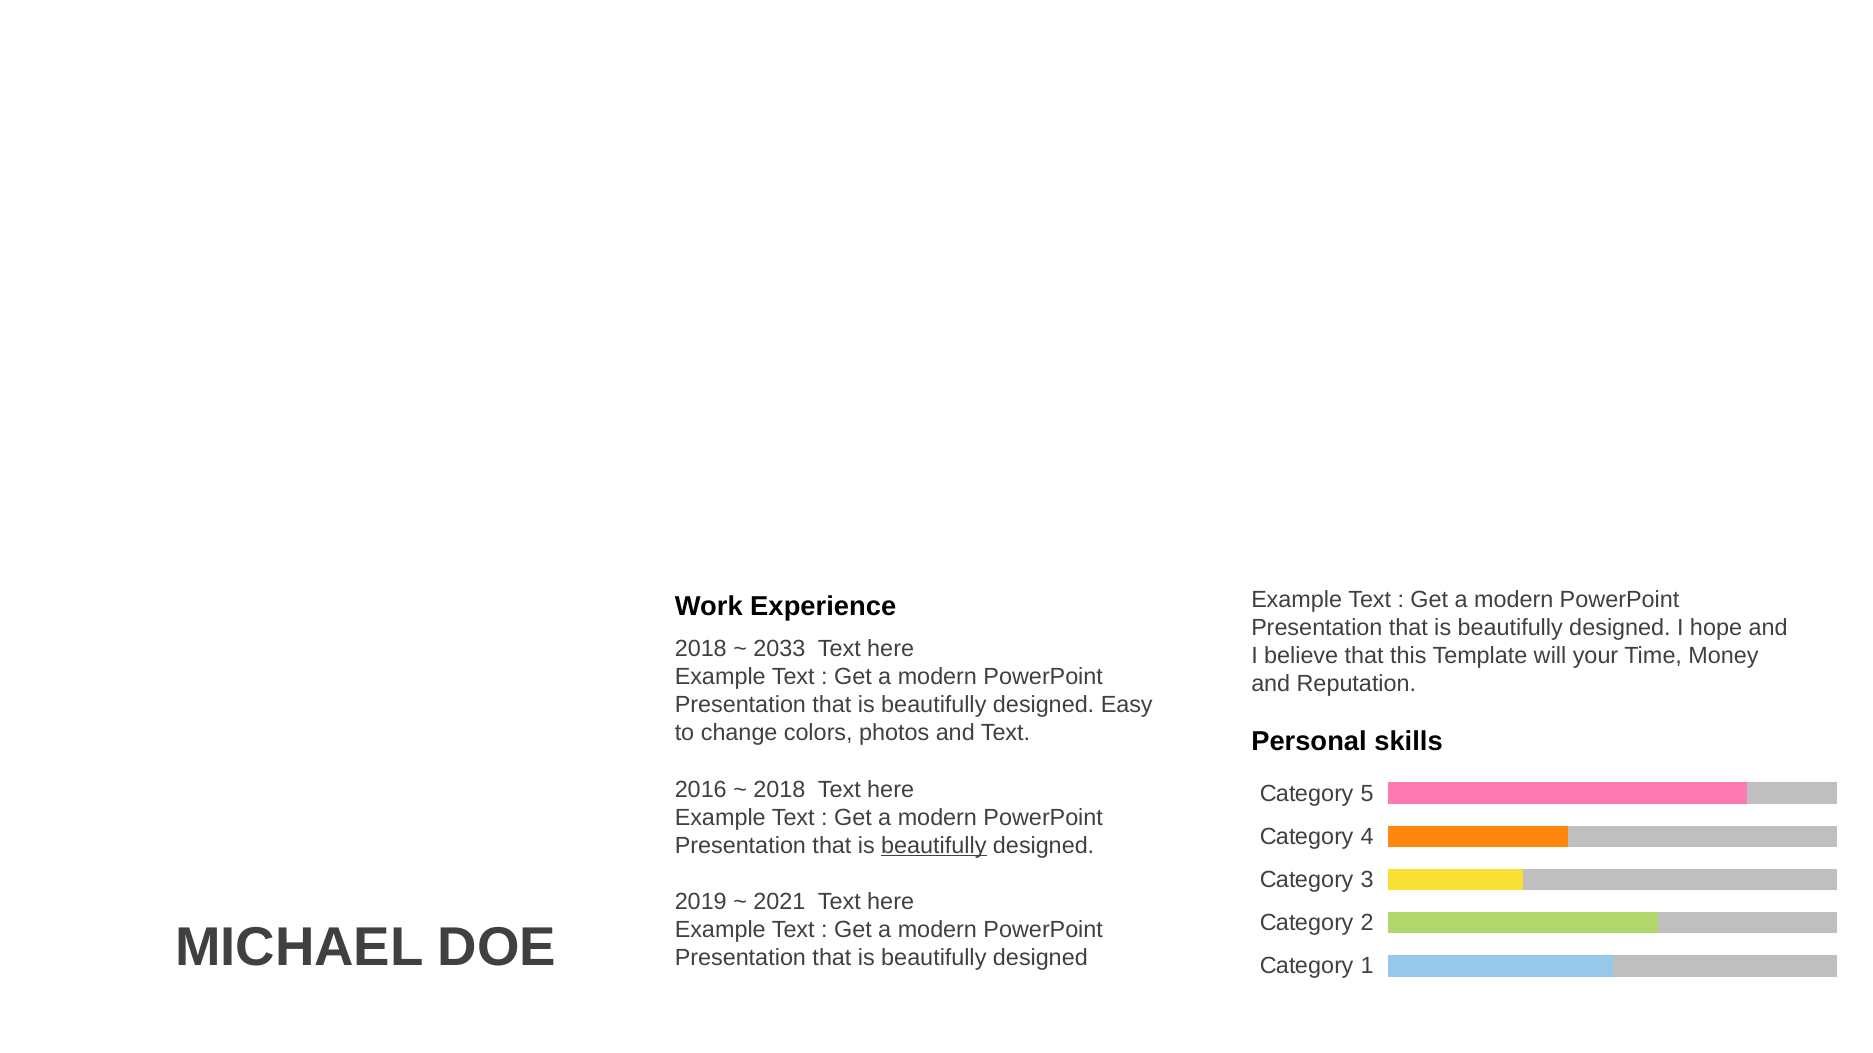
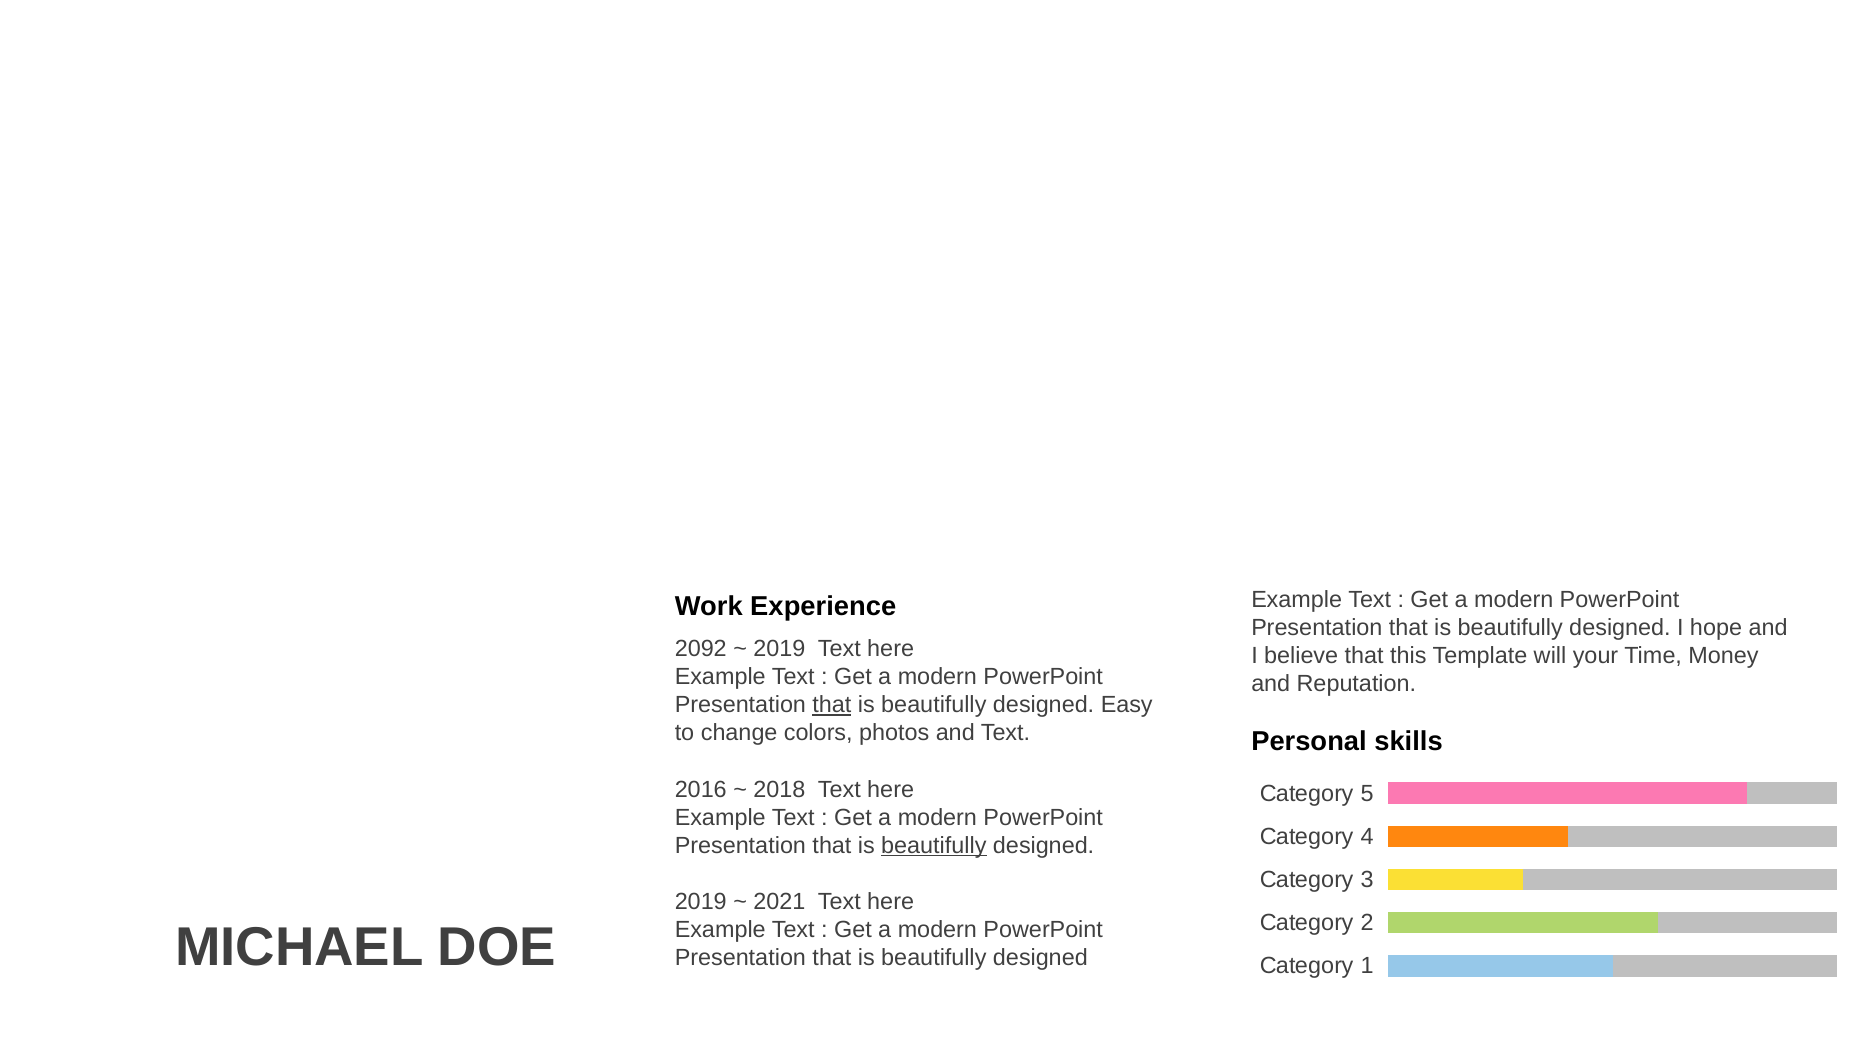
2018: 2018 -> 2092 (701, 649)
2033: 2033 -> 2019 (779, 649)
that underline: none -> present (832, 705)
